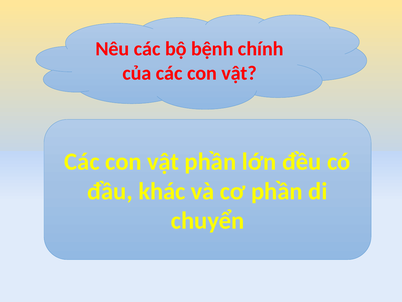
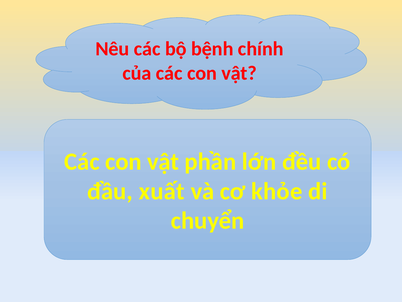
khác: khác -> xuất (162, 191)
cơ phần: phần -> khỏe (277, 191)
